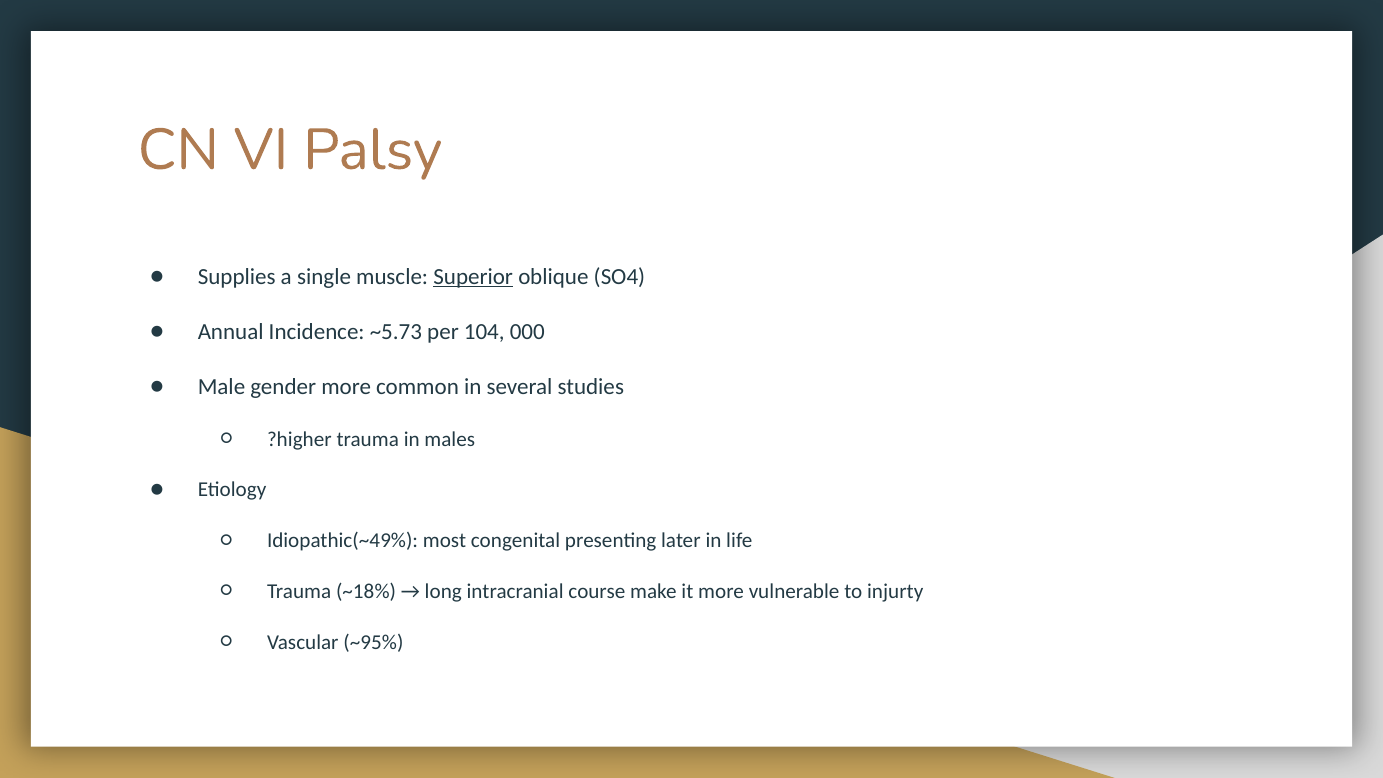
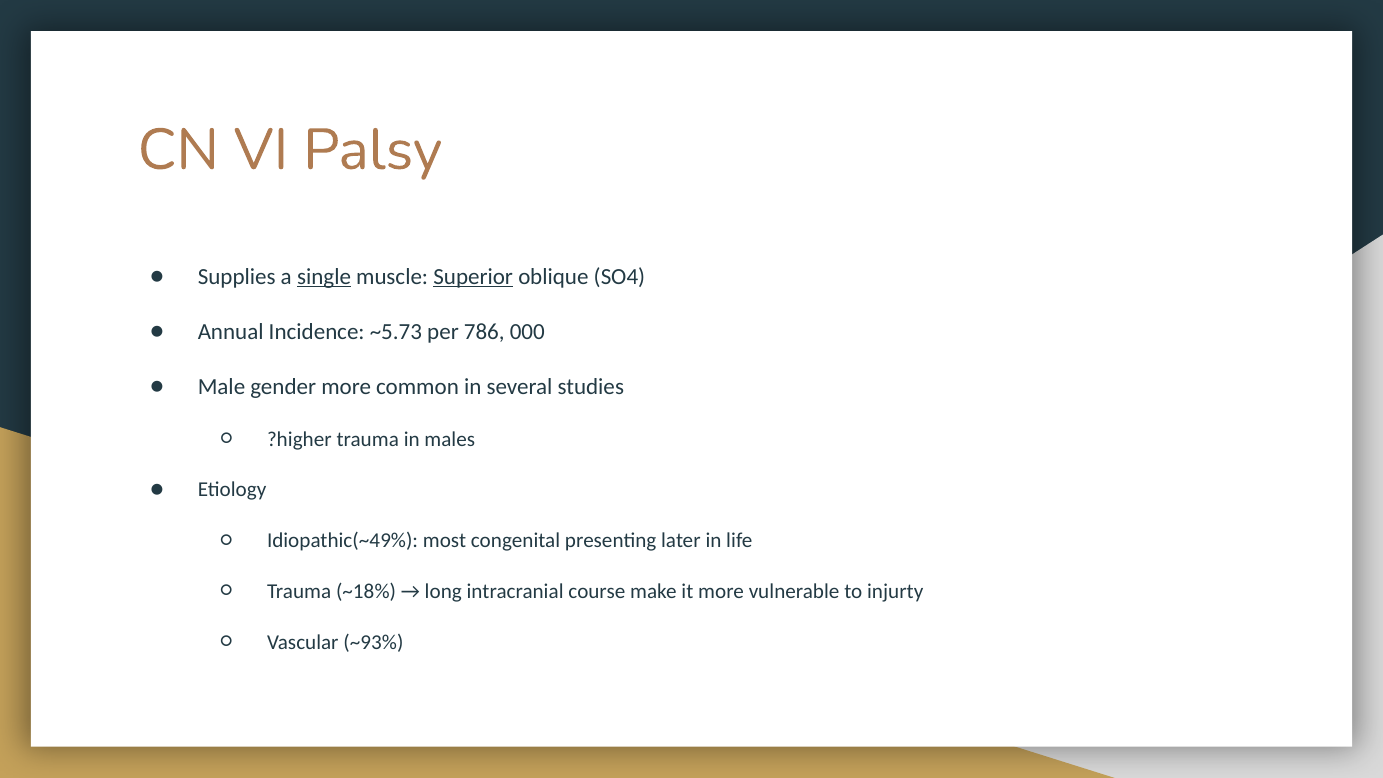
single underline: none -> present (324, 277)
104: 104 -> 786 (484, 332)
~95%: ~95% -> ~93% (373, 642)
